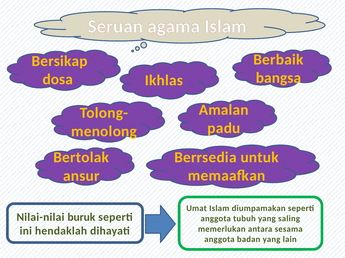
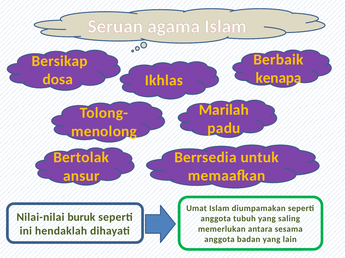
bangsa: bangsa -> kenapa (279, 78)
Amalan: Amalan -> Marilah (224, 110)
